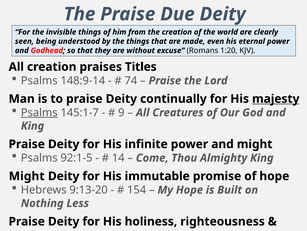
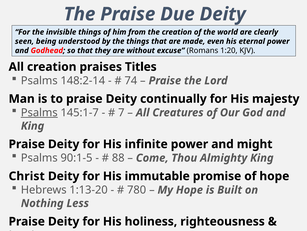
148:9-14: 148:9-14 -> 148:2-14 (83, 80)
majesty underline: present -> none (276, 99)
9: 9 -> 7 (121, 112)
92:1-5: 92:1-5 -> 90:1-5 (76, 157)
14: 14 -> 88 (118, 157)
Might: Might -> Christ (27, 176)
9:13-20: 9:13-20 -> 1:13-20 (89, 189)
154: 154 -> 780 (137, 189)
